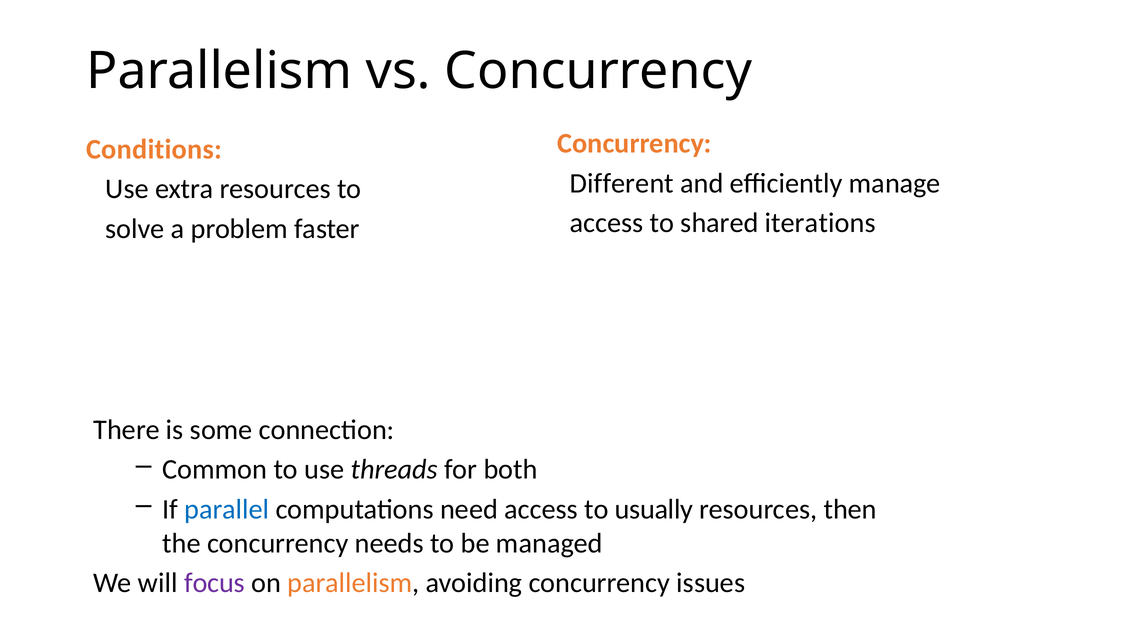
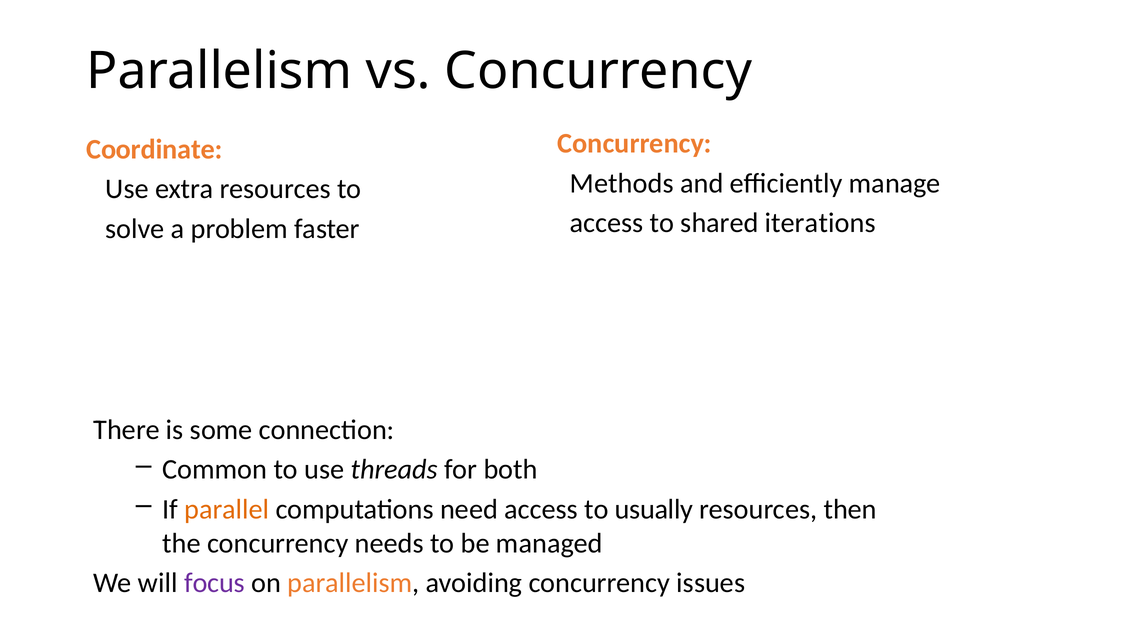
Conditions: Conditions -> Coordinate (154, 149)
Different: Different -> Methods (622, 183)
parallel colour: blue -> orange (227, 509)
